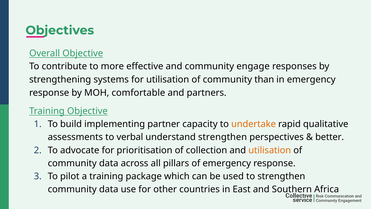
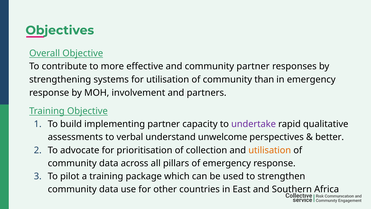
community engage: engage -> partner (253, 66)
comfortable: comfortable -> involvement (138, 93)
undertake colour: orange -> purple (254, 124)
understand strengthen: strengthen -> unwelcome (223, 137)
